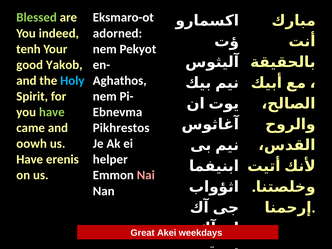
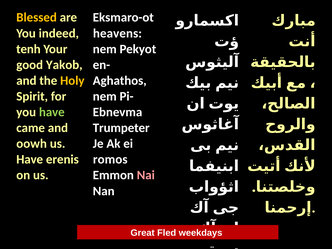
Blessed colour: light green -> yellow (37, 17)
adorned: adorned -> heavens (117, 33)
Holy colour: light blue -> yellow (72, 81)
Pikhrestos: Pikhrestos -> Trumpeter (121, 128)
helper: helper -> romos (110, 159)
Akei: Akei -> Fled (167, 233)
